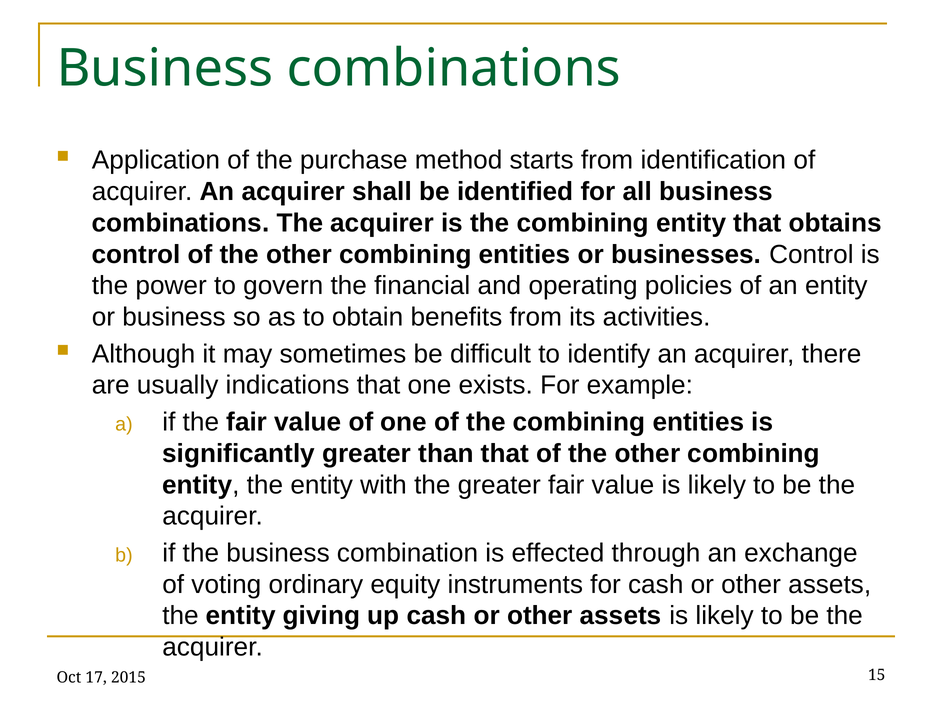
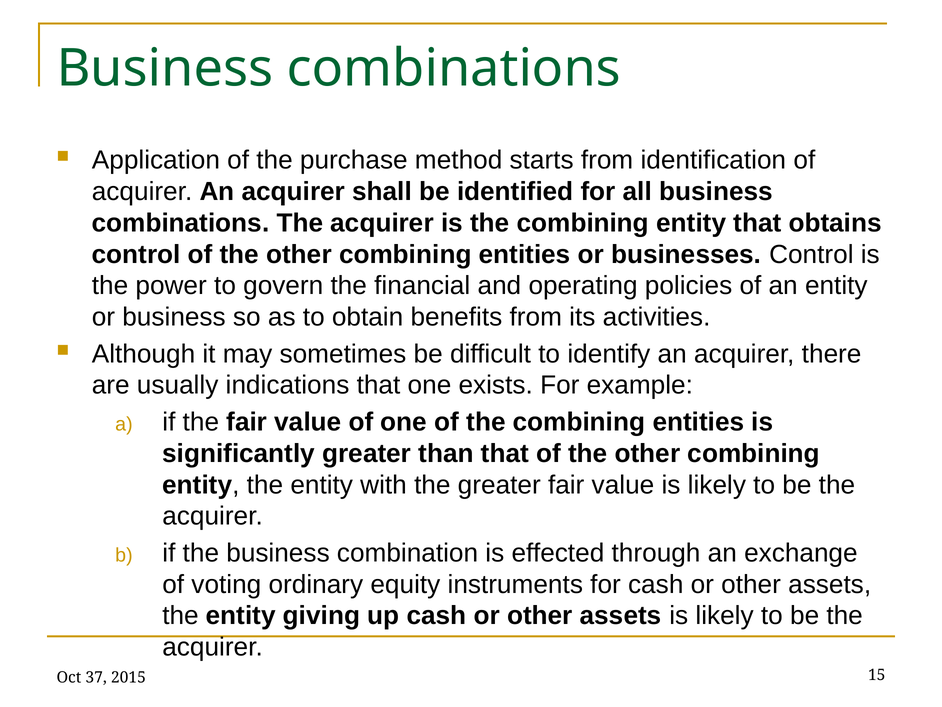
17: 17 -> 37 (96, 677)
